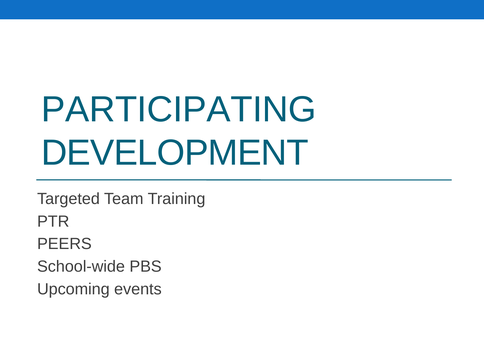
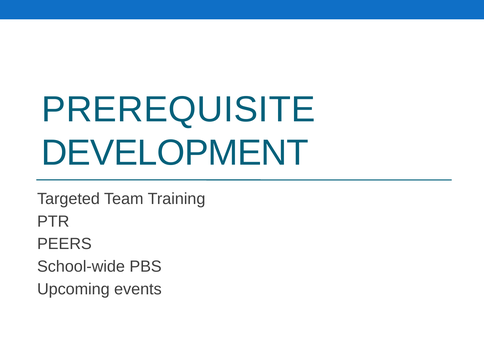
PARTICIPATING: PARTICIPATING -> PREREQUISITE (178, 109)
